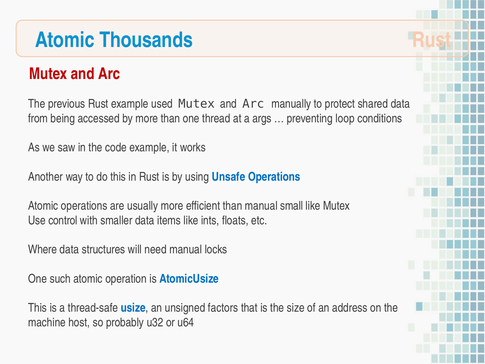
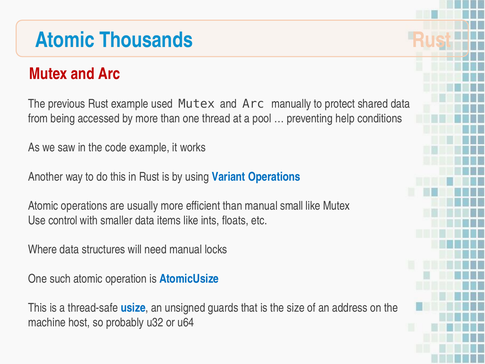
args: args -> pool (262, 118)
loop: loop -> help (345, 118)
Unsafe: Unsafe -> Variant (229, 177)
factors: factors -> guards (223, 308)
